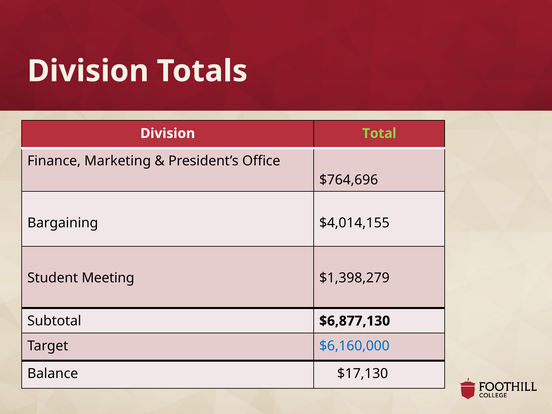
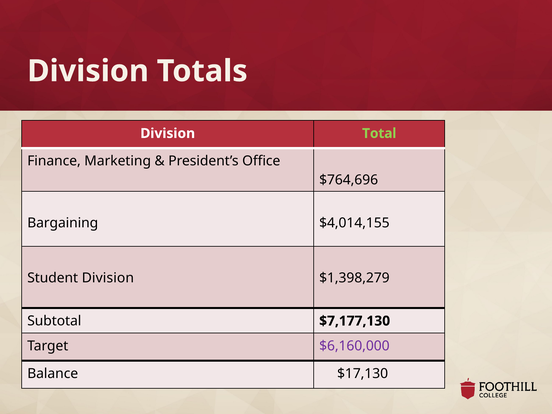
Student Meeting: Meeting -> Division (108, 278)
$6,877,130: $6,877,130 -> $7,177,130 (355, 321)
$6,160,000 colour: blue -> purple (354, 346)
